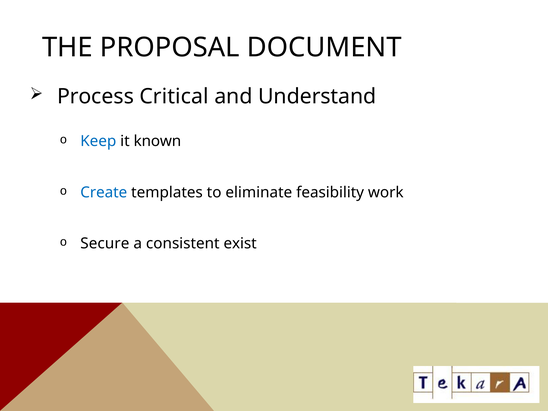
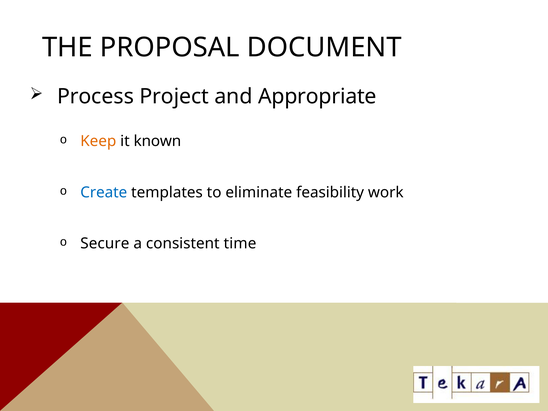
Critical: Critical -> Project (174, 97)
Understand: Understand -> Appropriate (317, 97)
Keep colour: blue -> orange (98, 141)
exist: exist -> time (240, 244)
